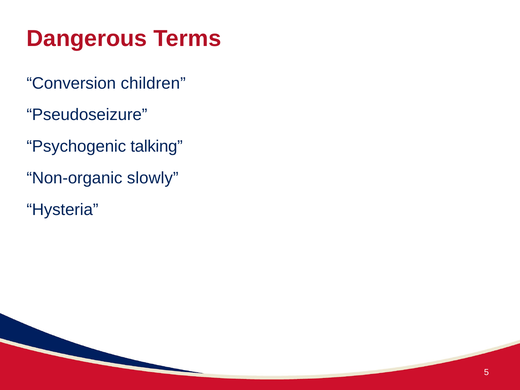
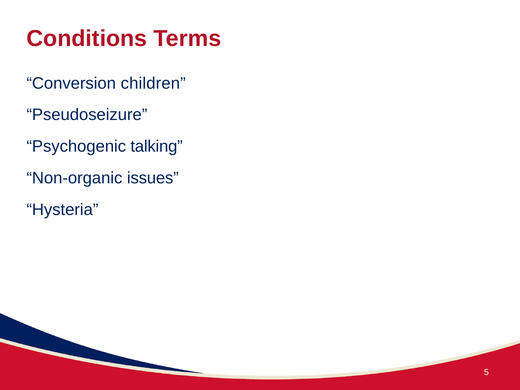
Dangerous: Dangerous -> Conditions (87, 39)
slowly: slowly -> issues (153, 178)
